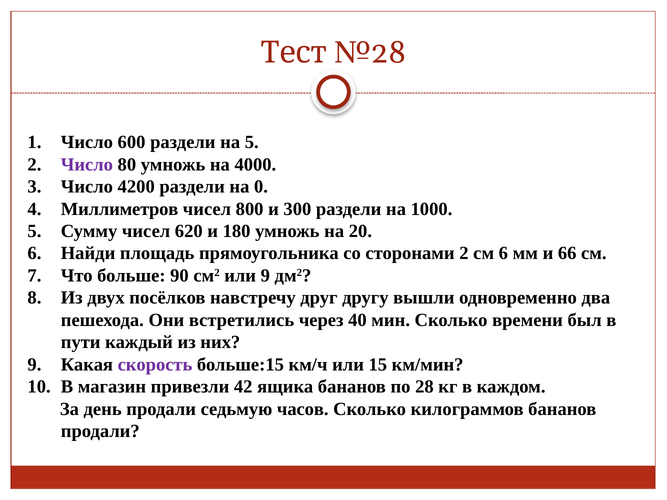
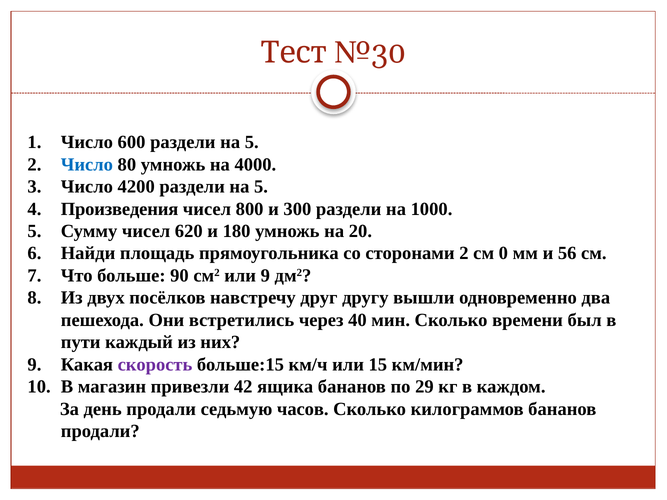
№28: №28 -> №30 (370, 53)
Число colour: purple -> blue (87, 165)
4200 раздели на 0: 0 -> 5 (261, 187)
Миллиметров: Миллиметров -> Произведения (120, 209)
см 6: 6 -> 0 (503, 253)
66: 66 -> 56 (567, 253)
28: 28 -> 29 (424, 387)
